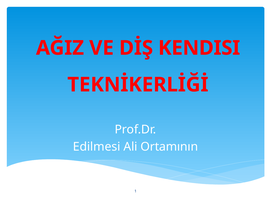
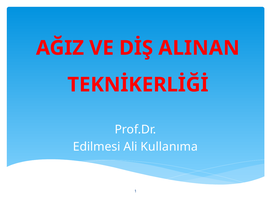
KENDISI: KENDISI -> ALINAN (199, 48)
Ortamının: Ortamının -> Kullanıma (169, 146)
